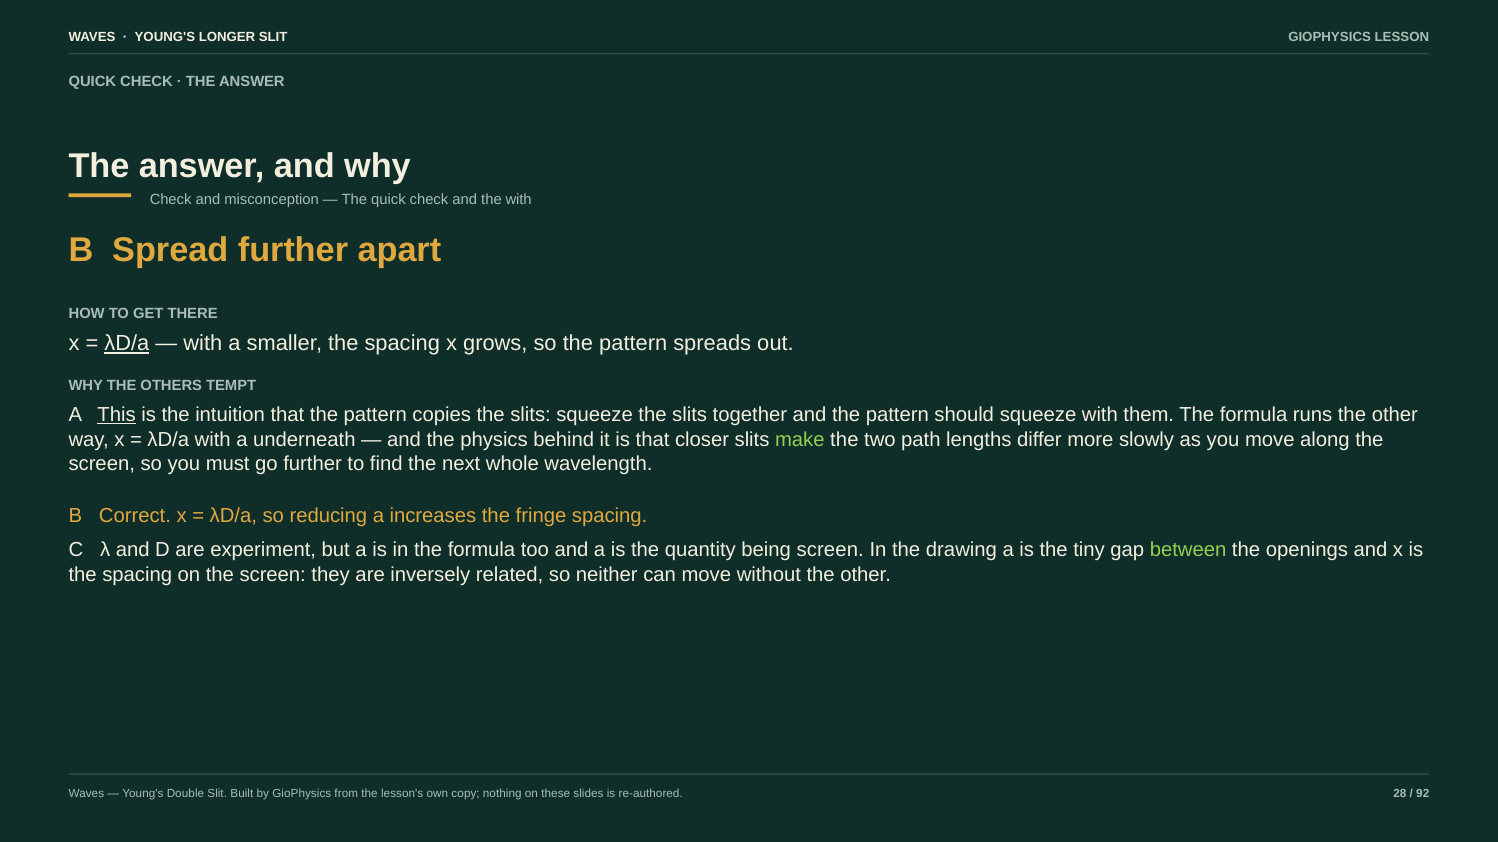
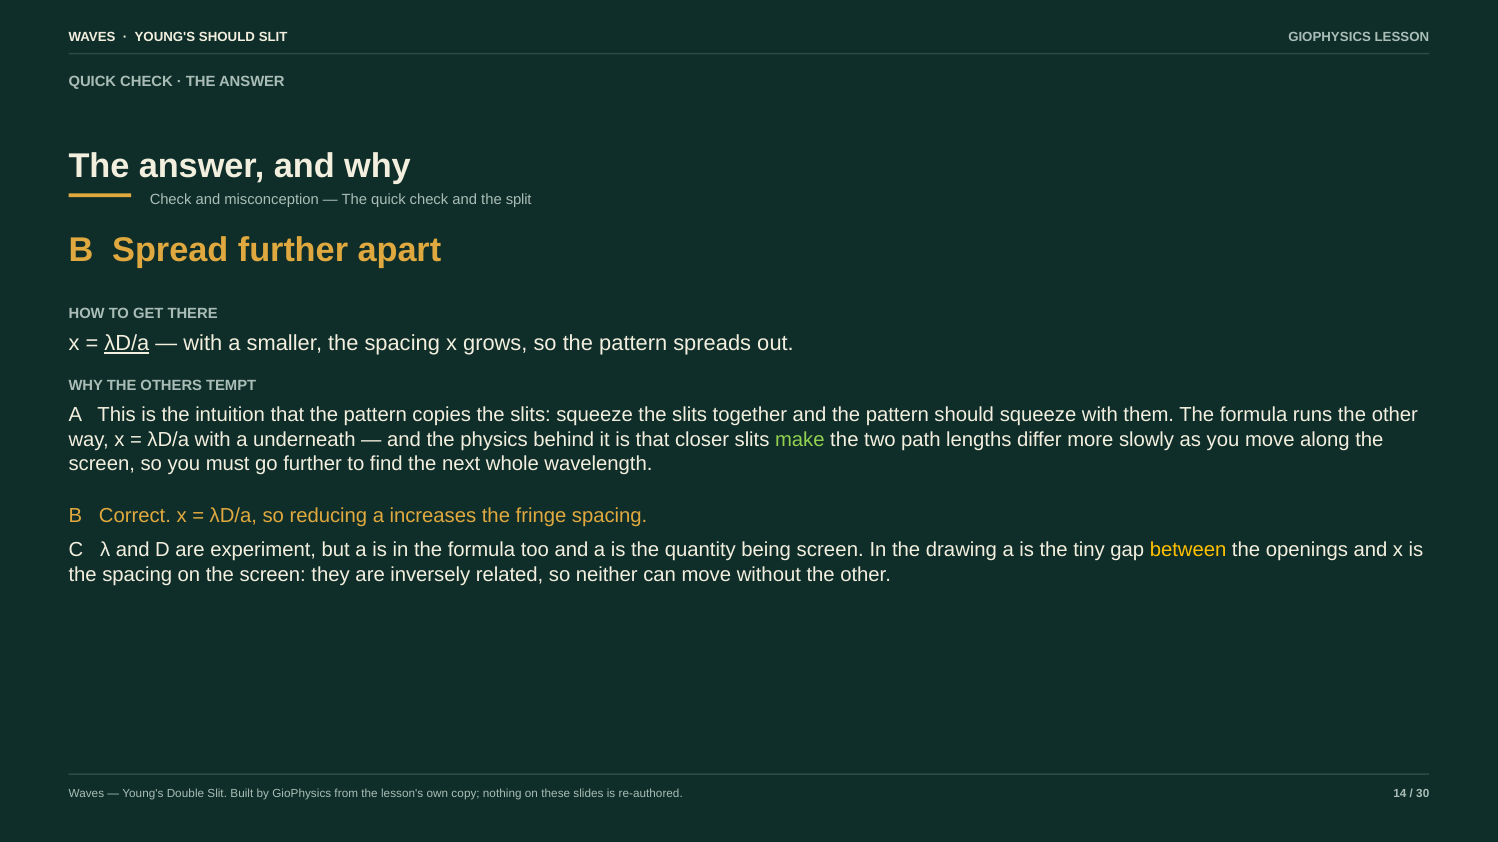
YOUNG'S LONGER: LONGER -> SHOULD (227, 37)
the with: with -> split (519, 200)
This underline: present -> none (117, 415)
between colour: light green -> yellow (1188, 550)
28: 28 -> 14 (1400, 794)
92: 92 -> 30 (1423, 794)
